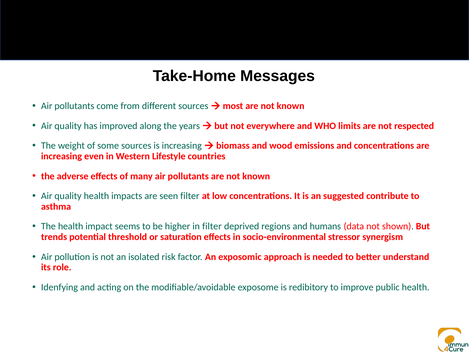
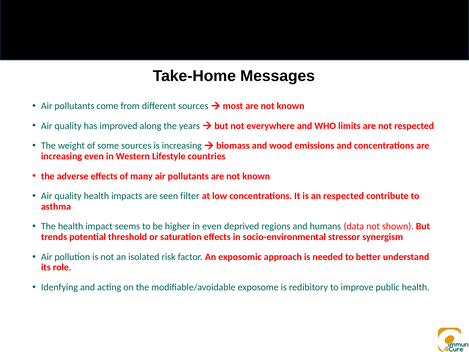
an suggested: suggested -> respected (344, 196)
in filter: filter -> even (212, 226)
